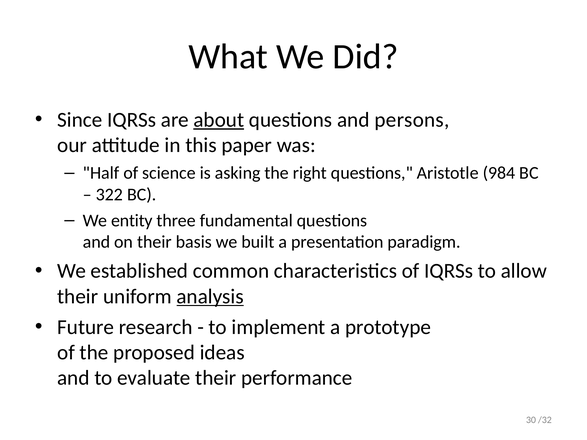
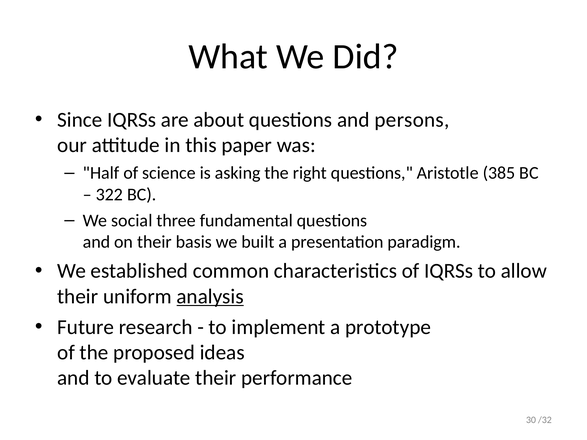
about underline: present -> none (219, 120)
984: 984 -> 385 (499, 173)
entity: entity -> social (132, 221)
